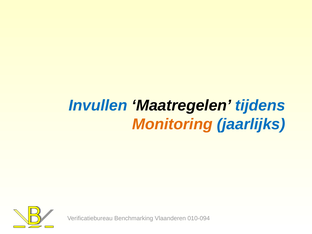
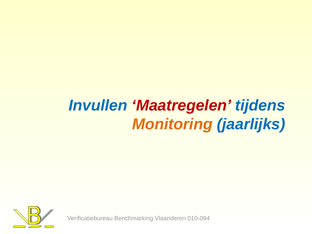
Maatregelen colour: black -> red (181, 105)
